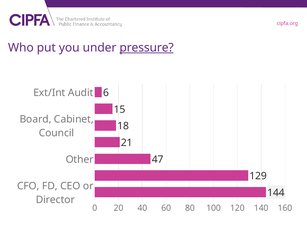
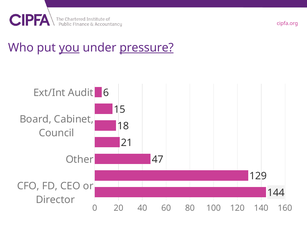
you underline: none -> present (69, 48)
